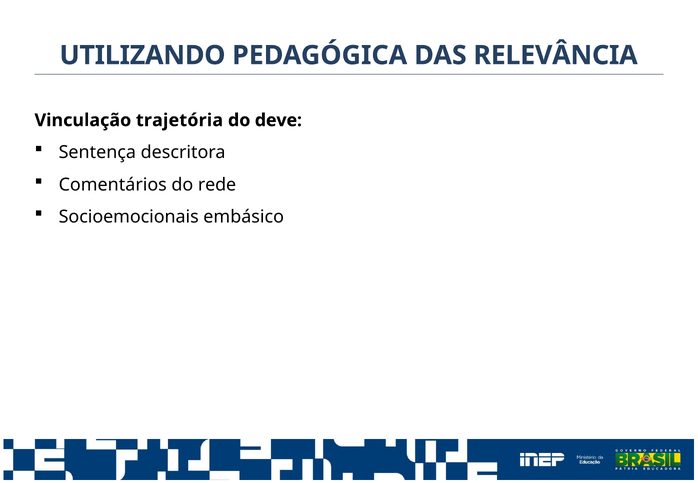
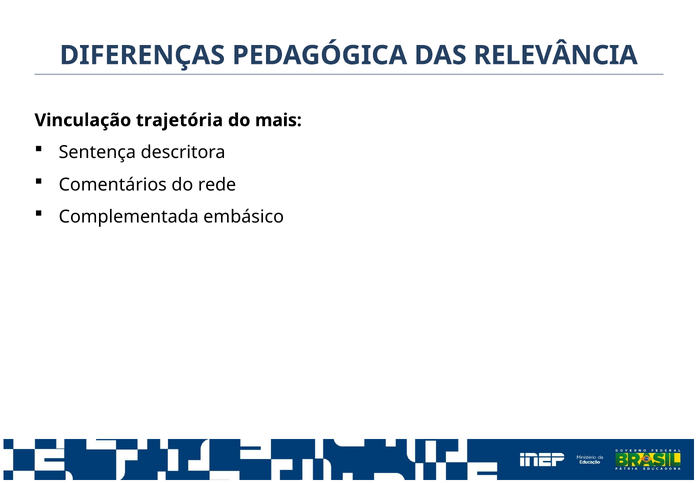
UTILIZANDO: UTILIZANDO -> DIFERENÇAS (142, 55)
deve: deve -> mais (278, 120)
Socioemocionais: Socioemocionais -> Complementada (129, 217)
